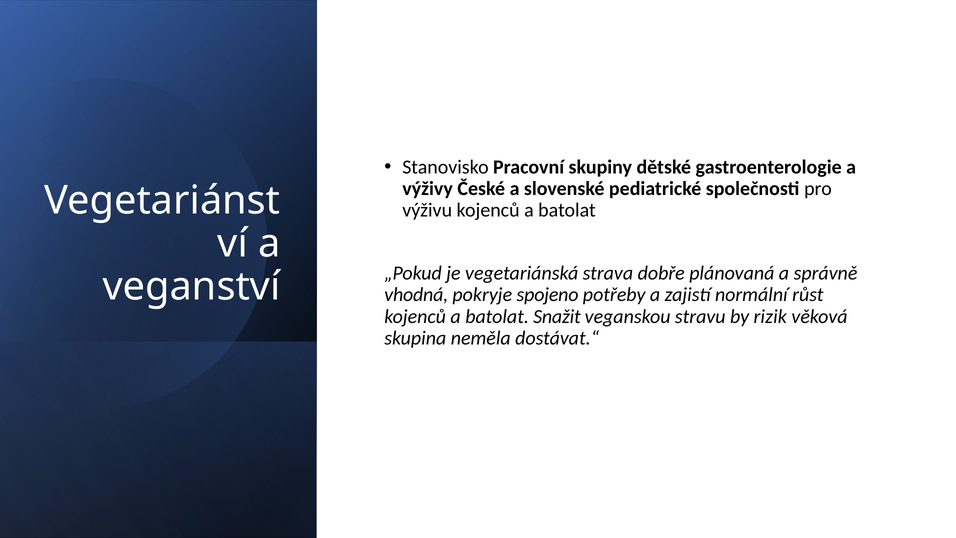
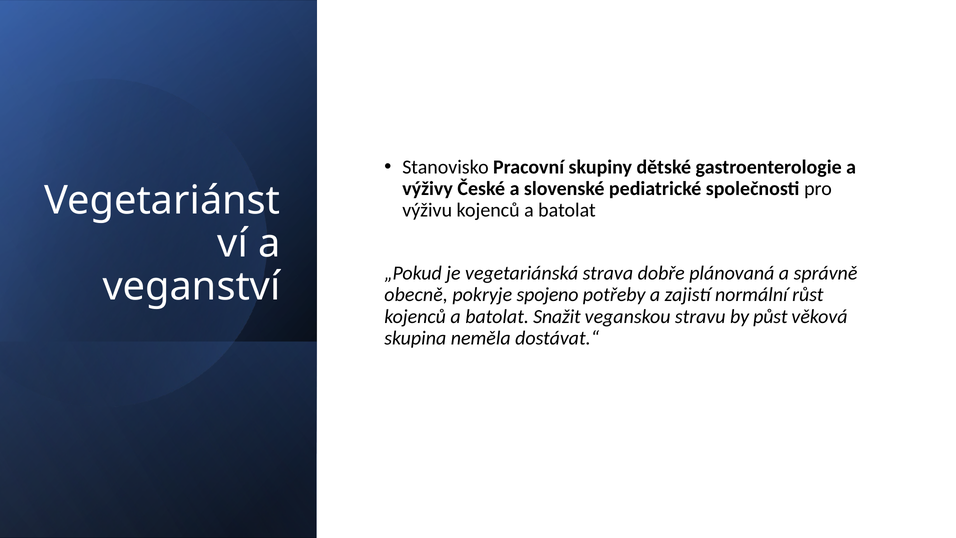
vhodná: vhodná -> obecně (416, 295)
rizik: rizik -> půst (770, 316)
